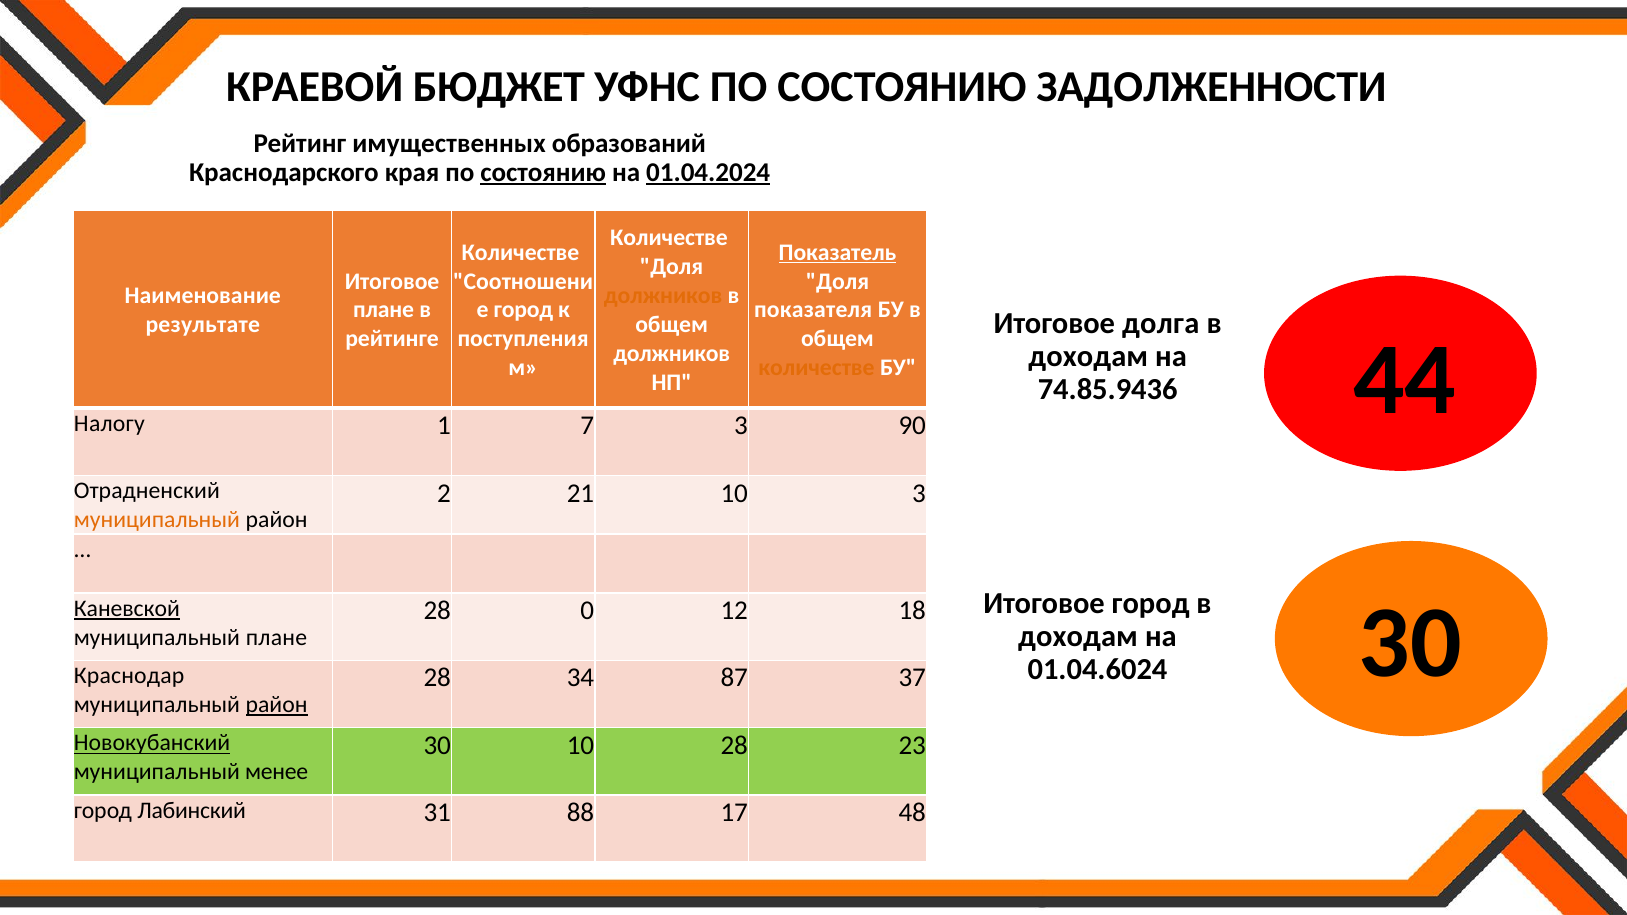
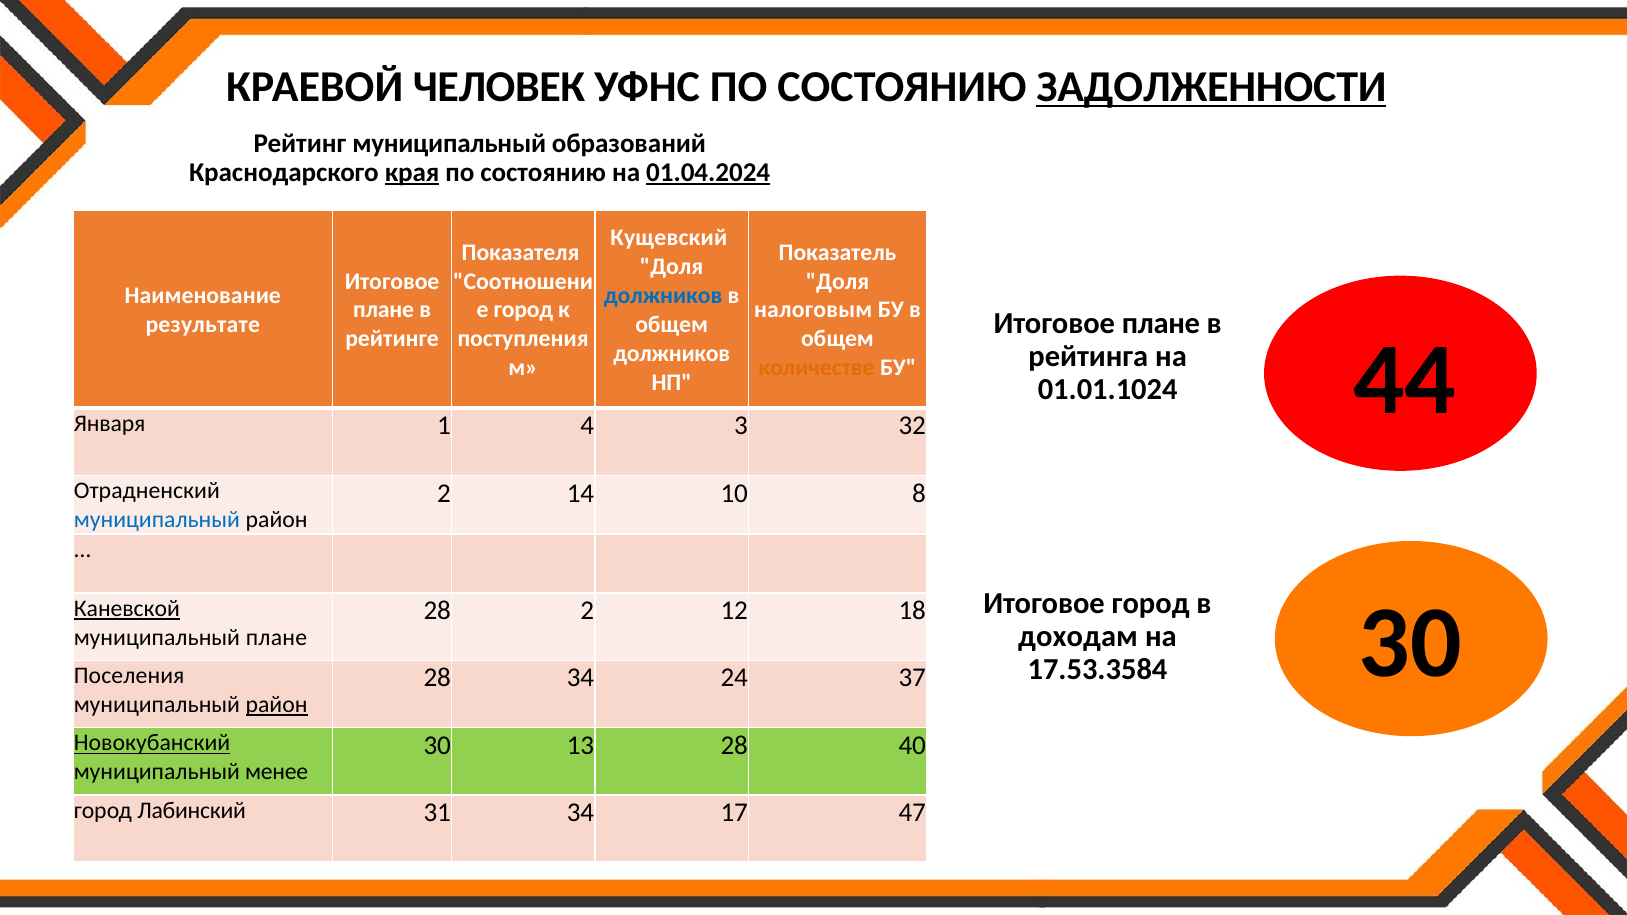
БЮДЖЕТ: БЮДЖЕТ -> ЧЕЛОВЕК (499, 87)
ЗАДОЛЖЕННОСТИ underline: none -> present (1212, 87)
Рейтинг имущественных: имущественных -> муниципальный (449, 143)
края underline: none -> present (412, 173)
состоянию underline: present -> none (543, 173)
Количестве: Количестве -> Кущевский (669, 238)
Количестве: Количестве -> Показателя (521, 252)
Показатель underline: present -> none (838, 252)
должников colour: orange -> blue (663, 296)
показателя: показателя -> налоговым (813, 310)
долга: долга -> плане (1161, 324)
доходам: доходам -> рейтинга (1088, 357)
74.85.9436: 74.85.9436 -> 01.01.1024 (1108, 390)
Налогу: Налогу -> Января (110, 424)
7: 7 -> 4 (587, 426)
90: 90 -> 32 (912, 426)
21: 21 -> 14 (580, 493)
10 3: 3 -> 8 (919, 493)
муниципальный colour: orange -> blue (157, 520)
28 0: 0 -> 2 (587, 611)
01.04.6024: 01.04.6024 -> 17.53.3584 (1097, 669)
Краснодар: Краснодар -> Поселения (129, 676)
87: 87 -> 24 (734, 678)
30 10: 10 -> 13 (580, 745)
23: 23 -> 40 (912, 745)
31 88: 88 -> 34 (580, 813)
48: 48 -> 47 (912, 813)
